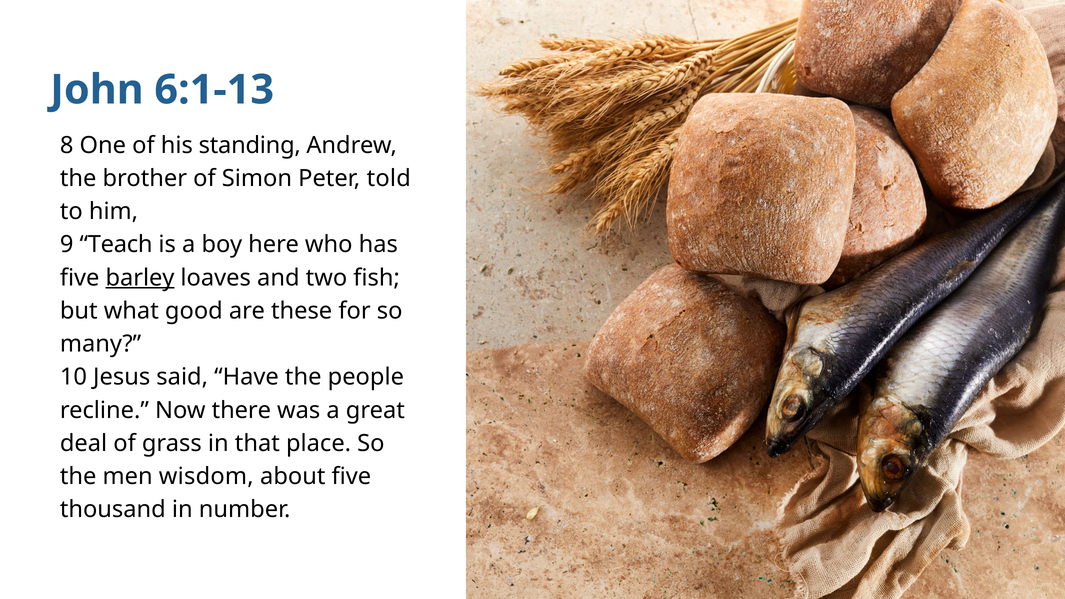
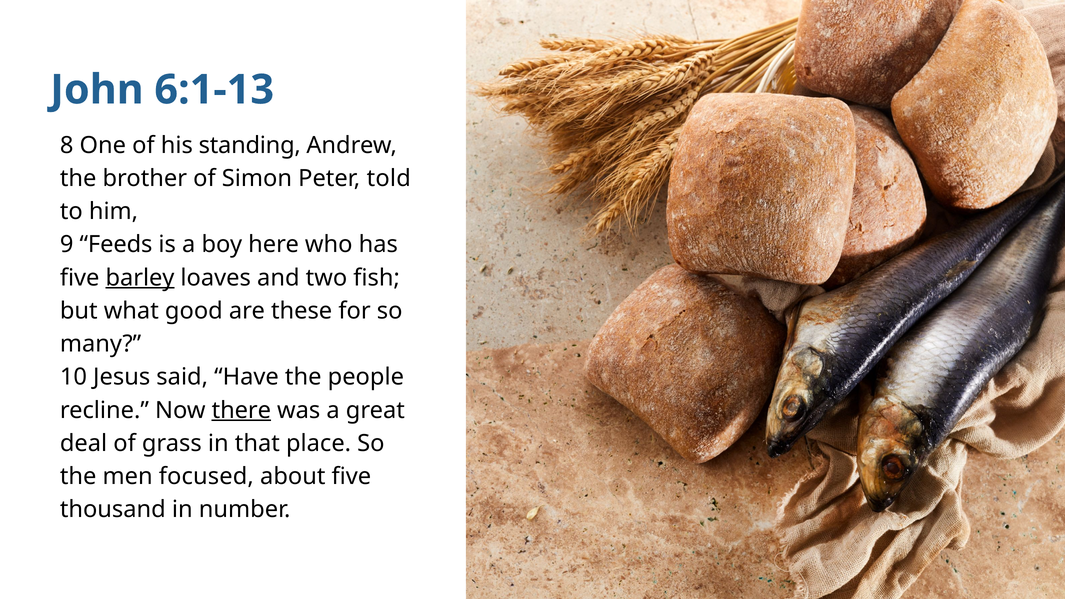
Teach: Teach -> Feeds (116, 245)
there underline: none -> present (241, 410)
wisdom: wisdom -> focused (206, 477)
